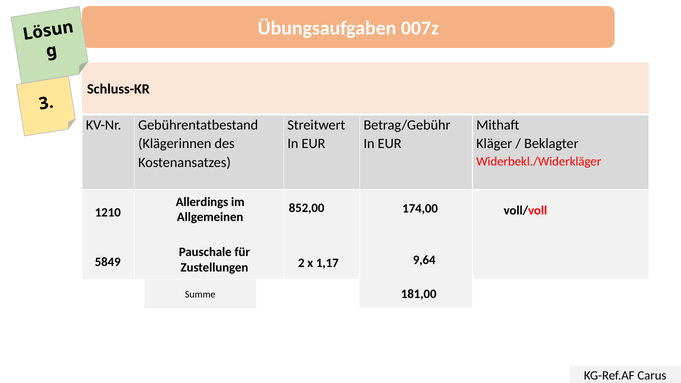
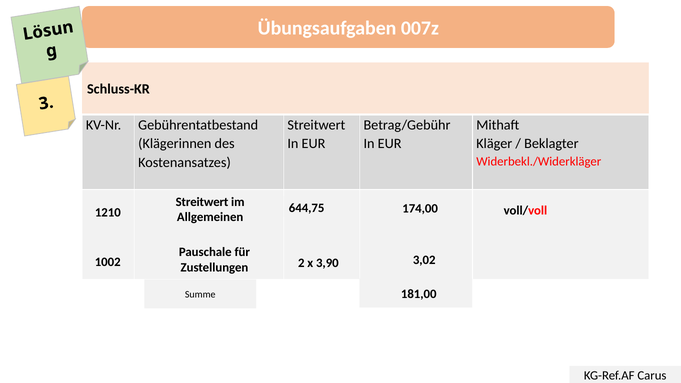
Allerdings: Allerdings -> Streitwert (202, 202)
852,00: 852,00 -> 644,75 (307, 208)
9,64: 9,64 -> 3,02 (424, 260)
5849: 5849 -> 1002 (108, 262)
1,17: 1,17 -> 3,90 (327, 263)
